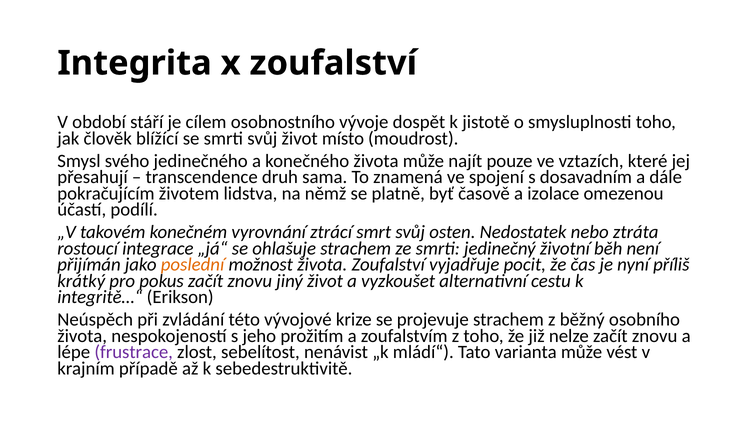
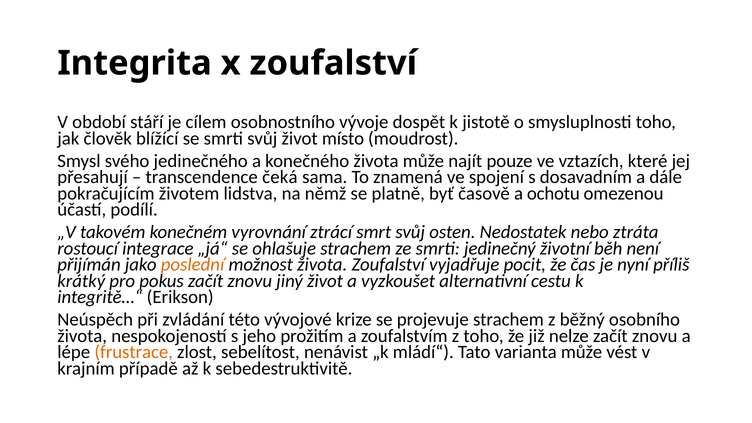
druh: druh -> čeká (280, 177)
izolace: izolace -> ochotu (553, 193)
frustrace colour: purple -> orange (134, 352)
